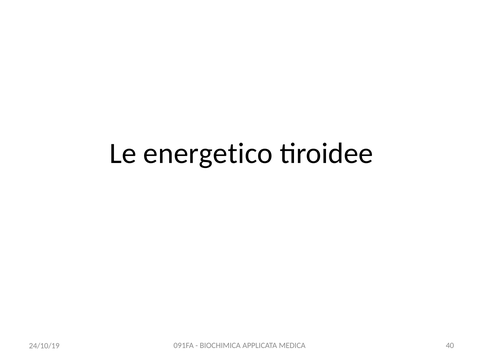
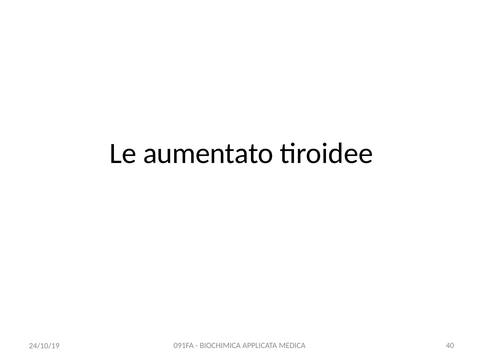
energetico: energetico -> aumentato (208, 153)
